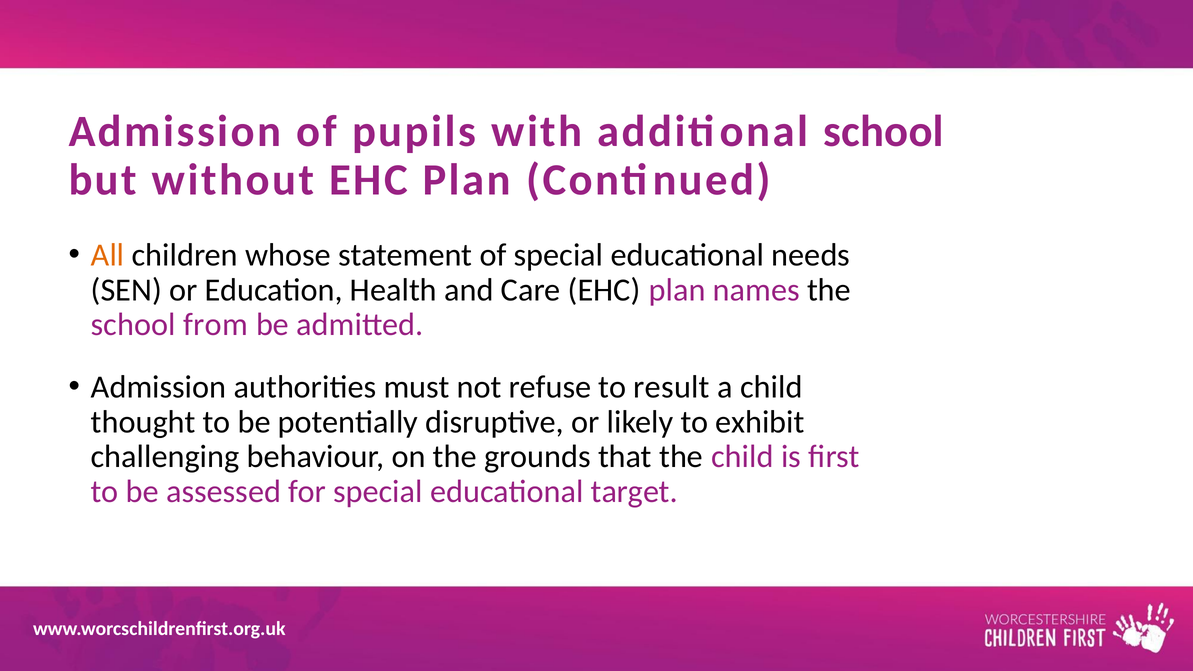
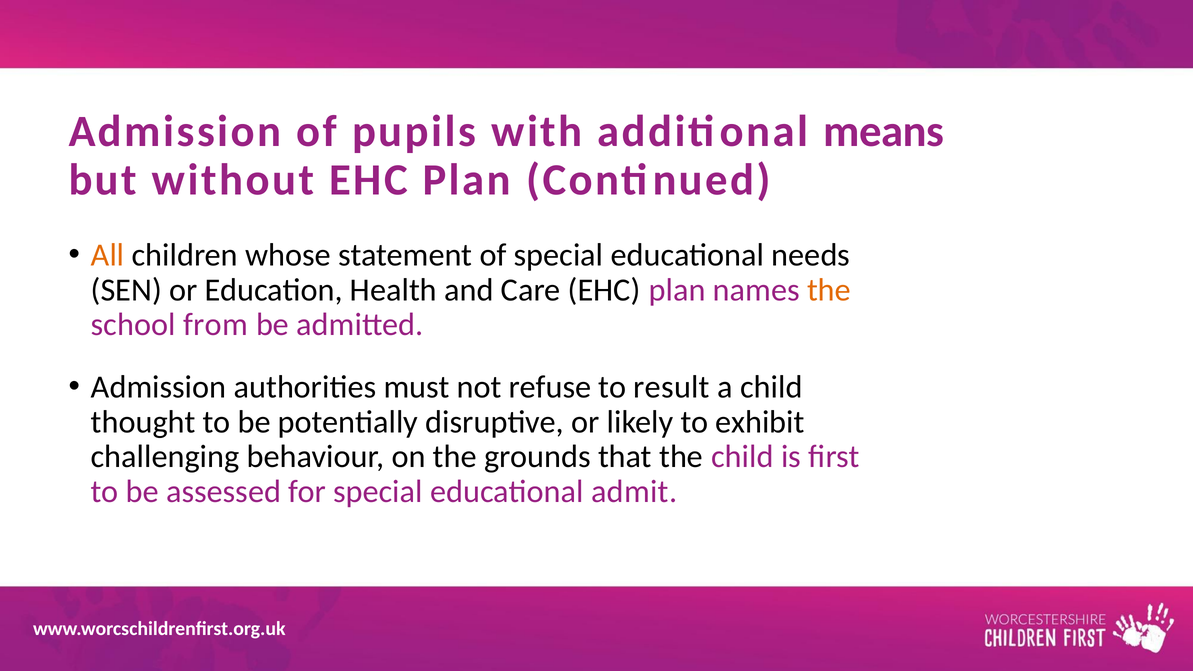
additional school: school -> means (884, 132)
the colour: black -> orange (829, 290)
target: target -> admit (634, 492)
